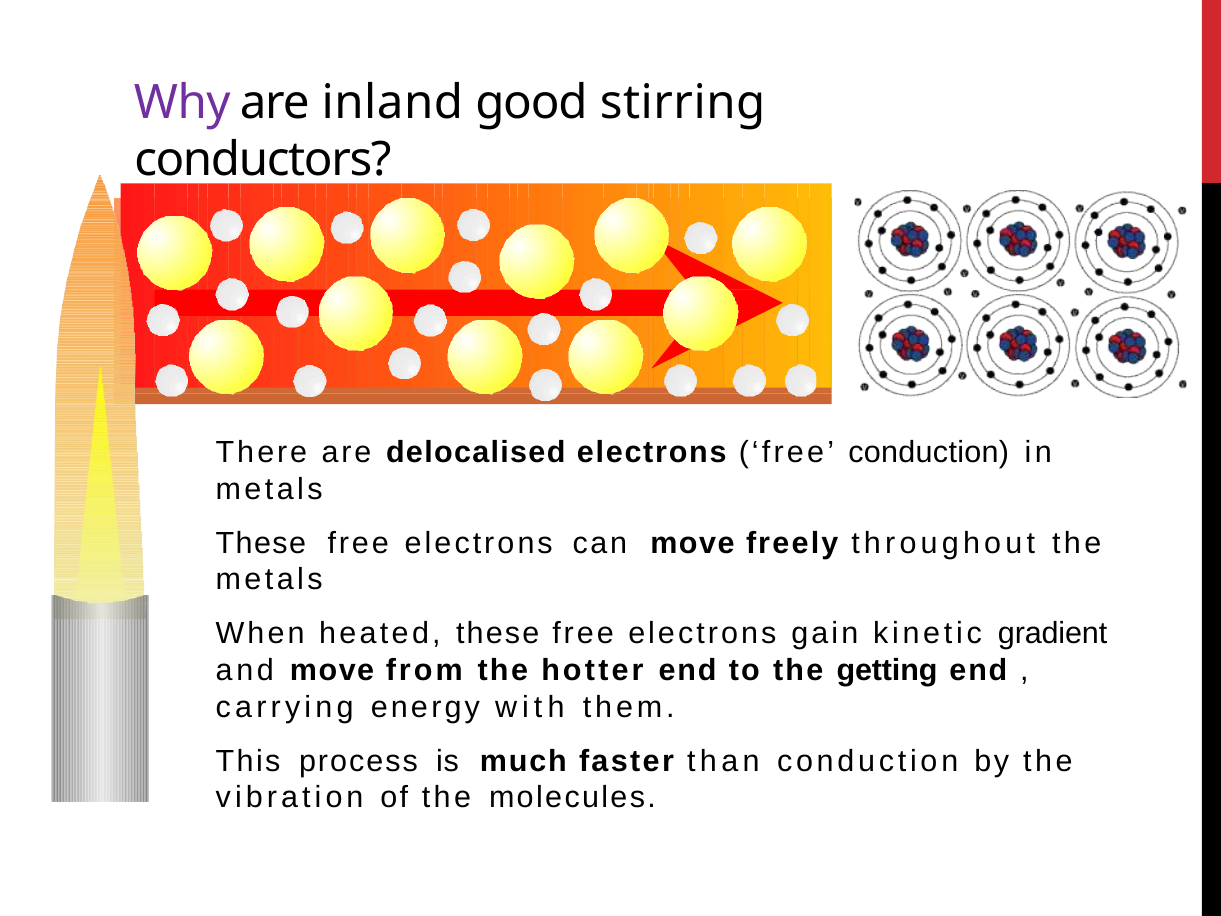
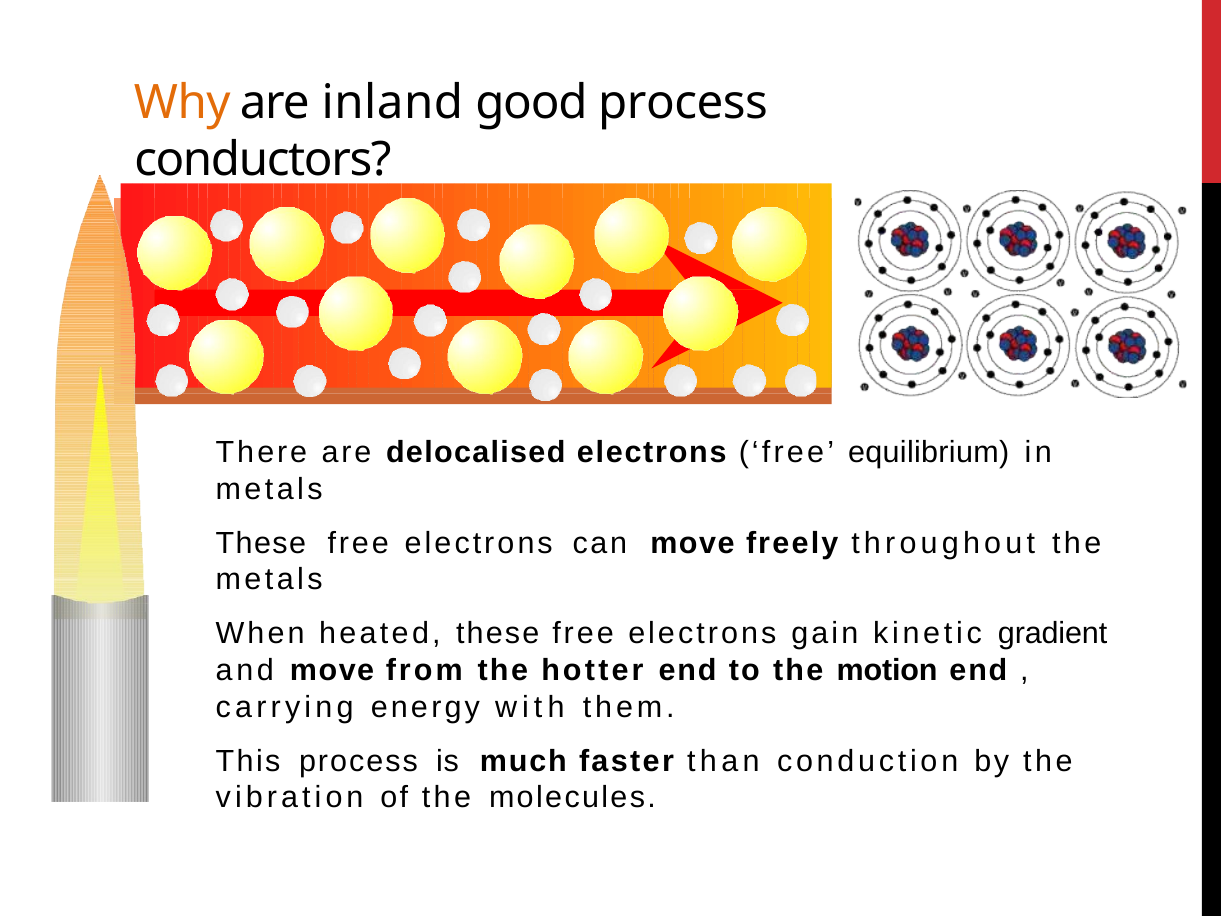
Why colour: purple -> orange (182, 103)
good stirring: stirring -> process (683, 103)
conduction: conduction -> equilibrium (929, 452)
getting: getting -> motion (887, 670)
